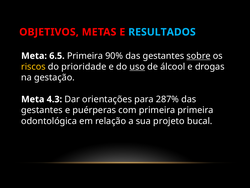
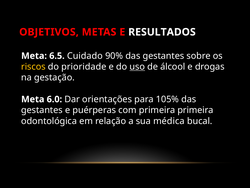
RESULTADOS colour: light blue -> white (162, 32)
6.5 Primeira: Primeira -> Cuidado (85, 56)
sobre underline: present -> none (199, 56)
4.3: 4.3 -> 6.0 (54, 99)
287%: 287% -> 105% (167, 99)
projeto: projeto -> médica (169, 121)
